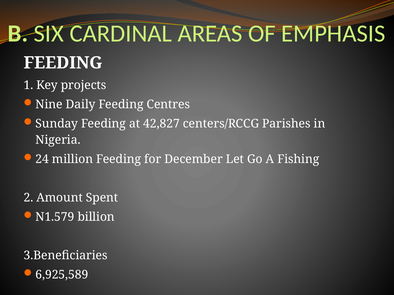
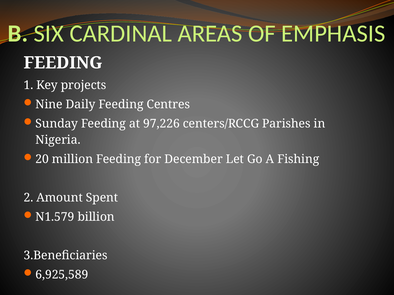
42,827: 42,827 -> 97,226 (161, 124)
24: 24 -> 20 (42, 159)
